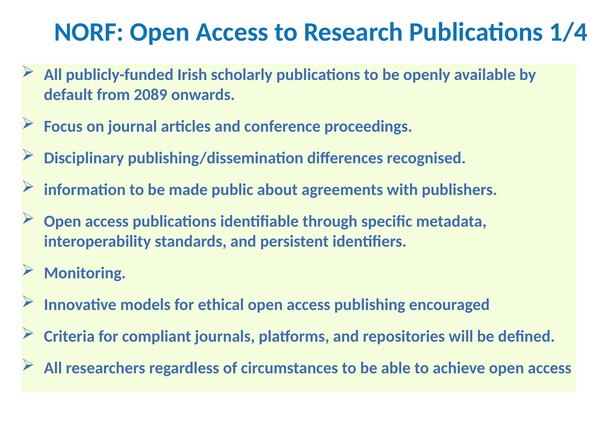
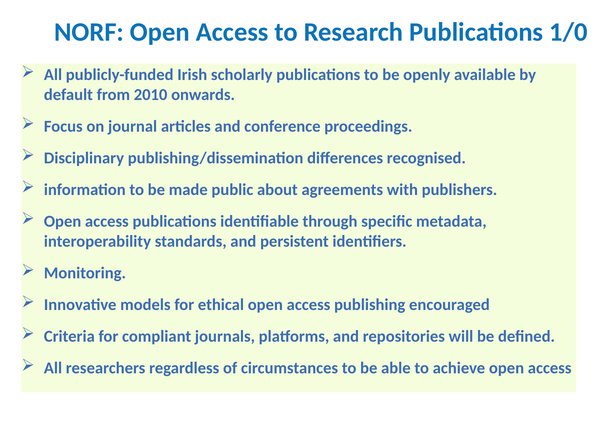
1/4: 1/4 -> 1/0 (568, 32)
2089: 2089 -> 2010 (151, 95)
